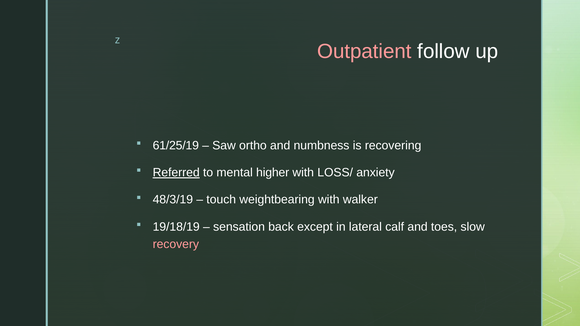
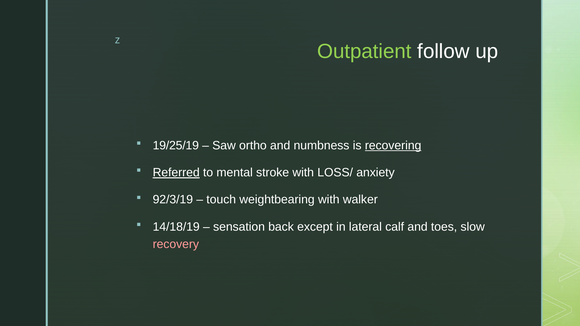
Outpatient colour: pink -> light green (364, 52)
61/25/19: 61/25/19 -> 19/25/19 (176, 146)
recovering underline: none -> present (393, 146)
higher: higher -> stroke (273, 173)
48/3/19: 48/3/19 -> 92/3/19 (173, 200)
19/18/19: 19/18/19 -> 14/18/19 (176, 227)
